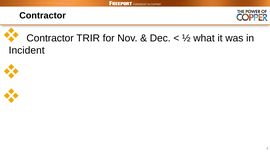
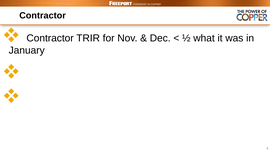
Incident: Incident -> January (27, 50)
